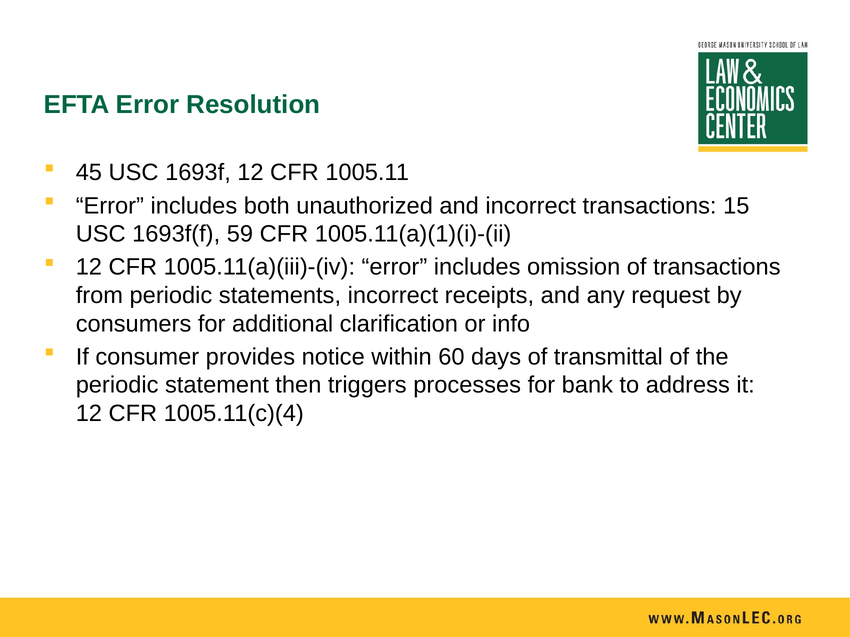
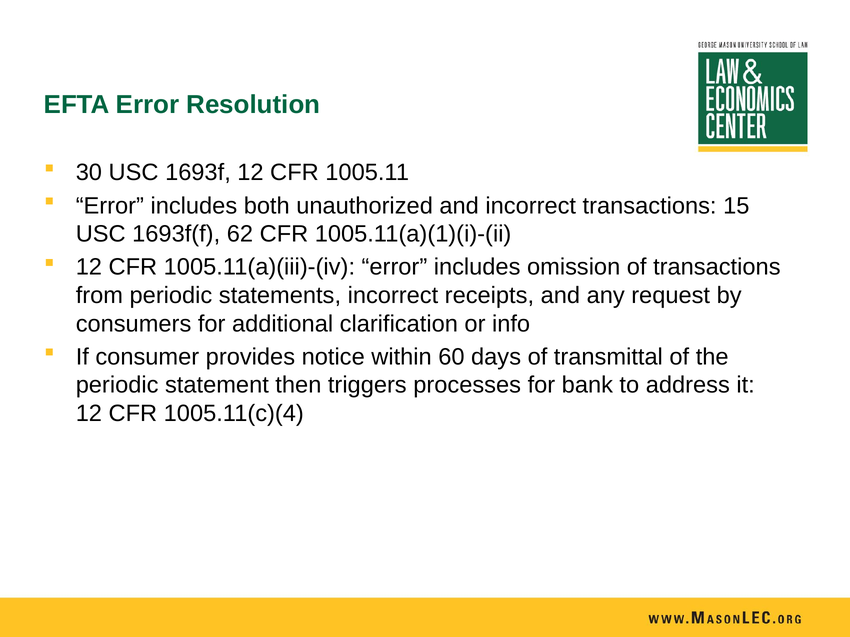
45: 45 -> 30 (89, 173)
59: 59 -> 62 (240, 234)
